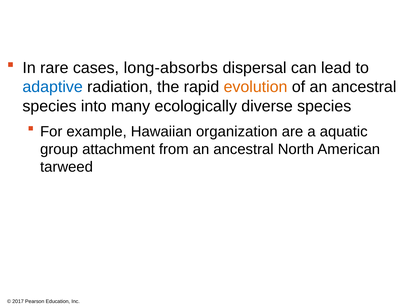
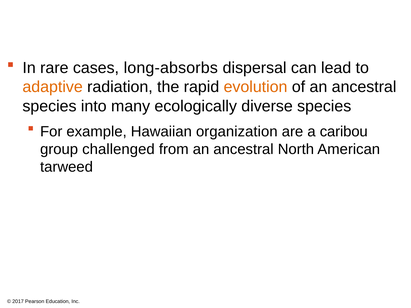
adaptive colour: blue -> orange (53, 87)
aquatic: aquatic -> caribou (344, 132)
attachment: attachment -> challenged (118, 149)
